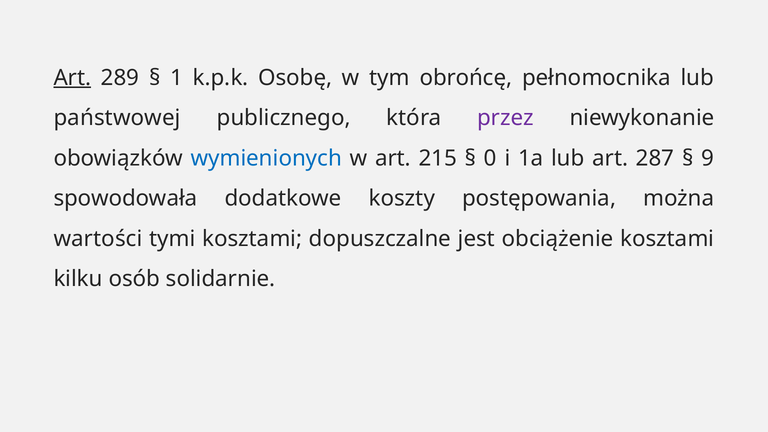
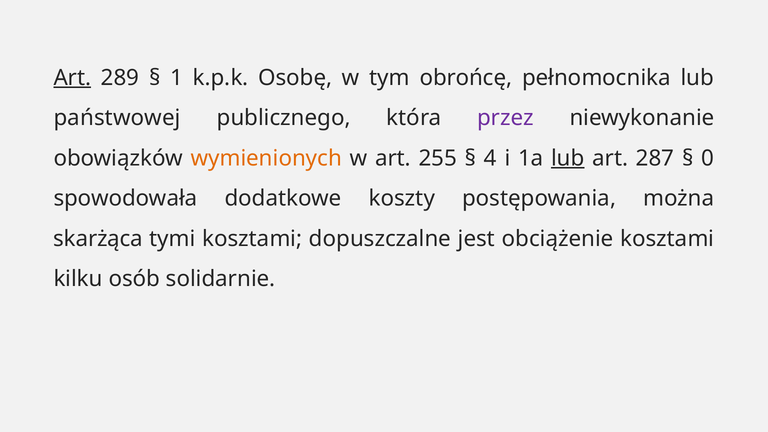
wymienionych colour: blue -> orange (266, 158)
215: 215 -> 255 (438, 158)
0: 0 -> 4 (490, 158)
lub underline: none -> present (568, 158)
9: 9 -> 0 (708, 158)
wartości: wartości -> skarżąca (98, 239)
